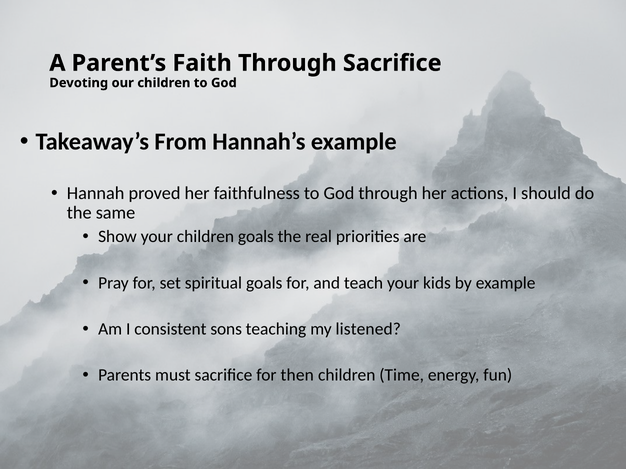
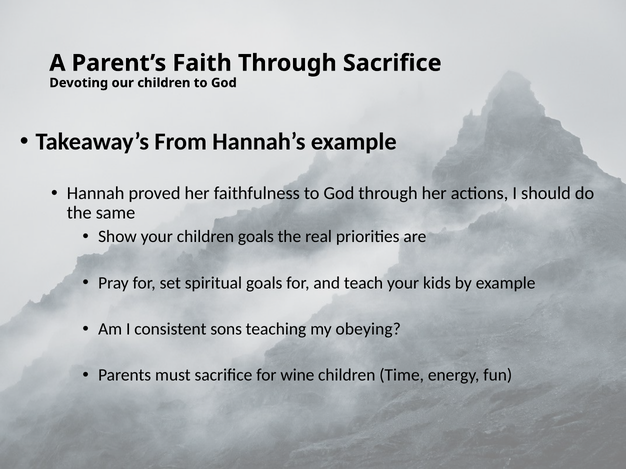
listened: listened -> obeying (368, 329)
then: then -> wine (297, 376)
